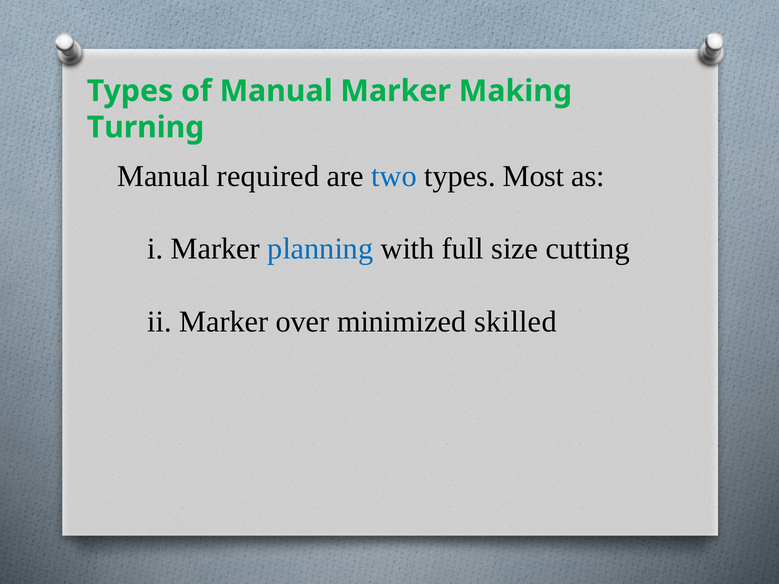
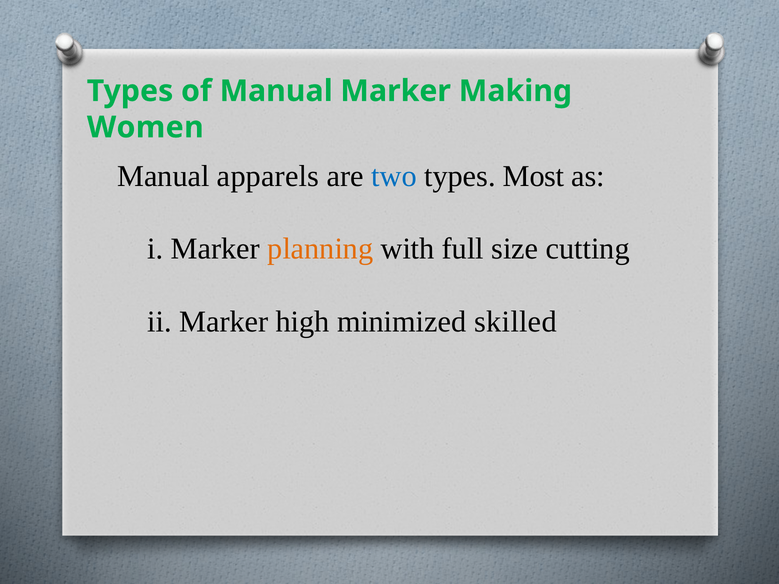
Turning: Turning -> Women (145, 127)
required: required -> apparels (268, 176)
planning colour: blue -> orange (320, 249)
over: over -> high (303, 322)
